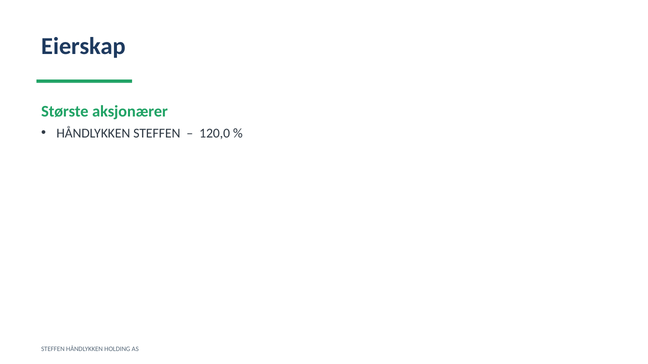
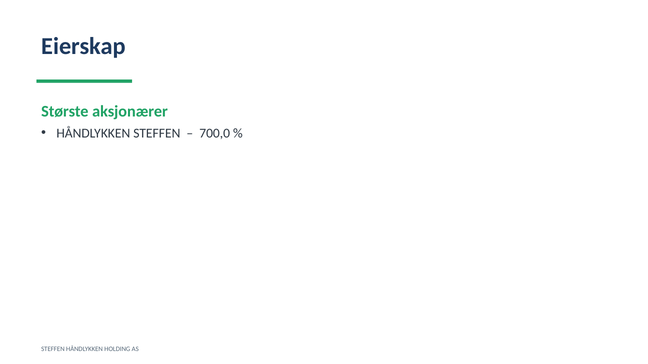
120,0: 120,0 -> 700,0 (215, 133)
